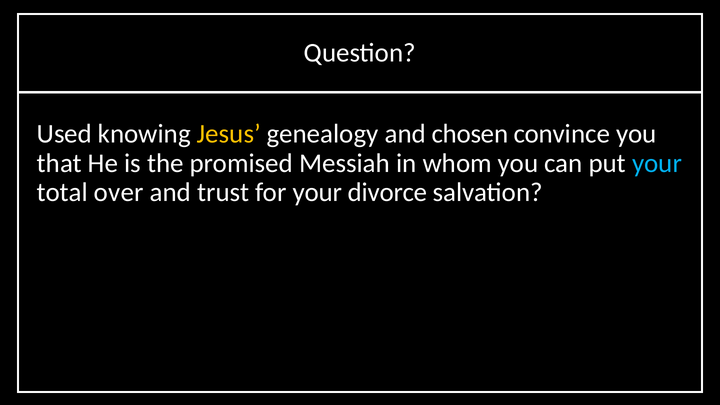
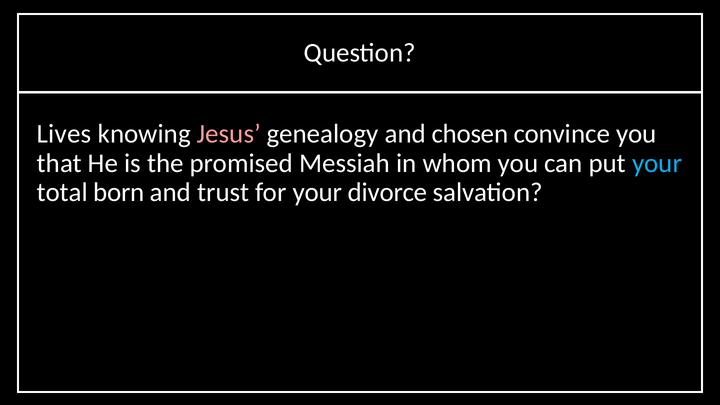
Used: Used -> Lives (64, 134)
Jesus colour: yellow -> pink (229, 134)
over: over -> born (119, 192)
